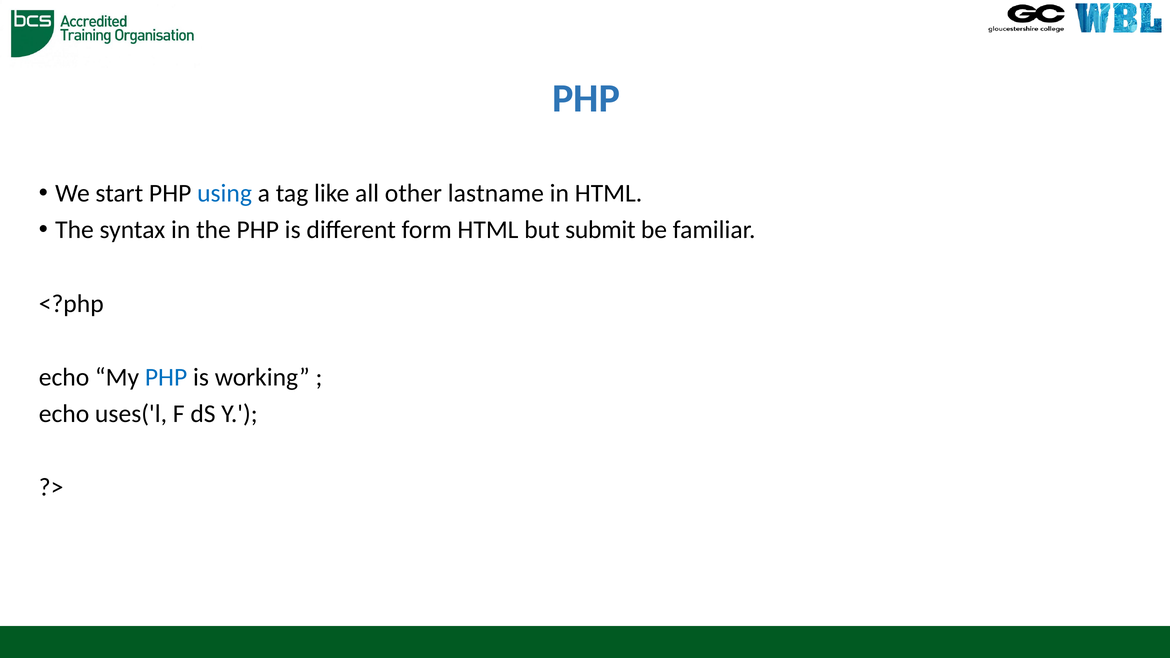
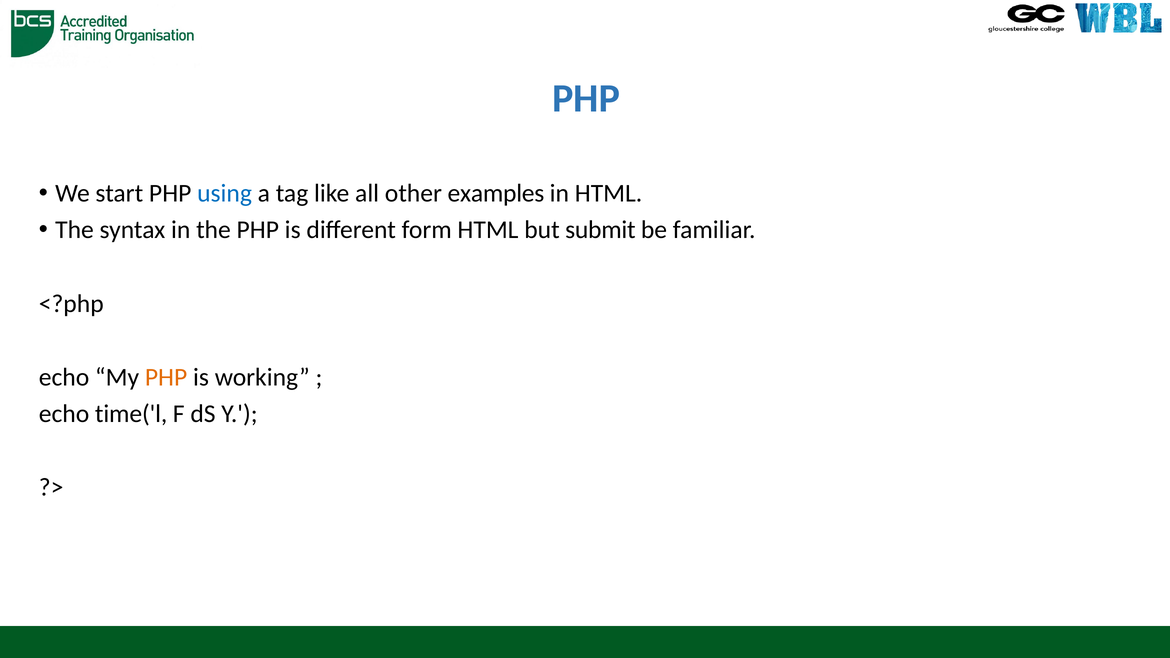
lastname: lastname -> examples (496, 193)
PHP colour: blue -> orange (166, 377)
uses('l: uses('l -> time('l (131, 414)
